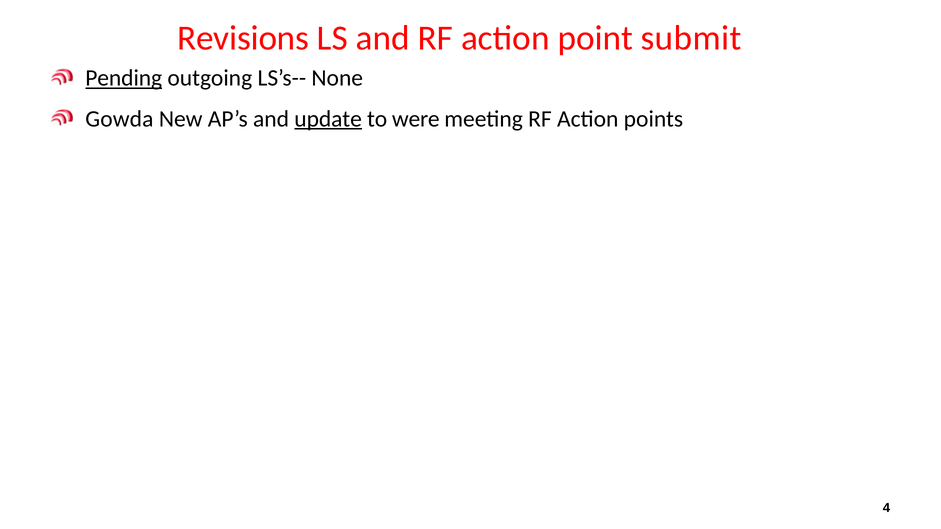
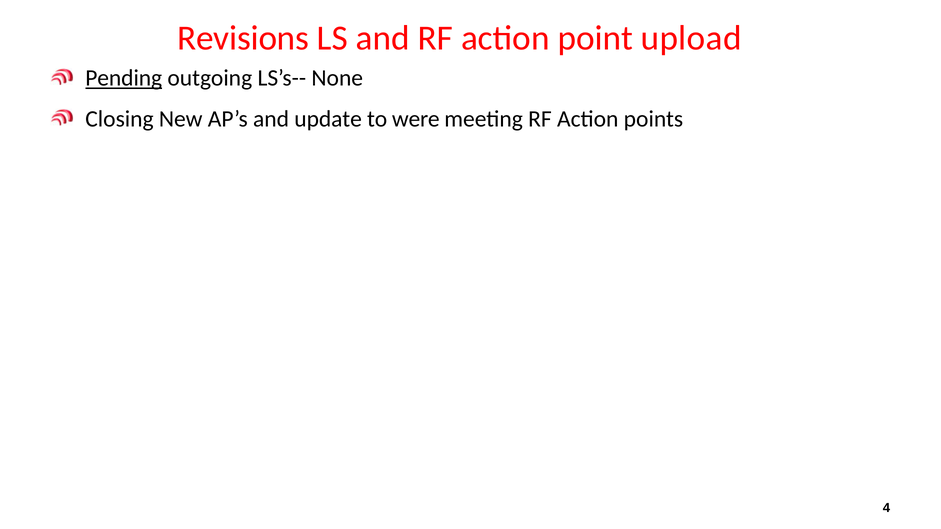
submit: submit -> upload (691, 38)
Gowda: Gowda -> Closing (119, 119)
update underline: present -> none (328, 119)
